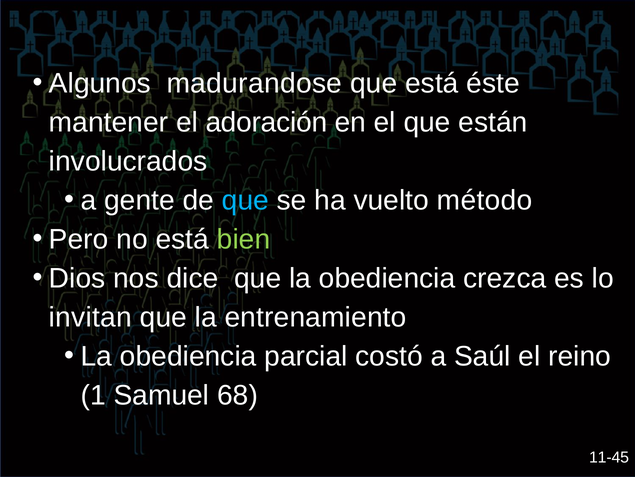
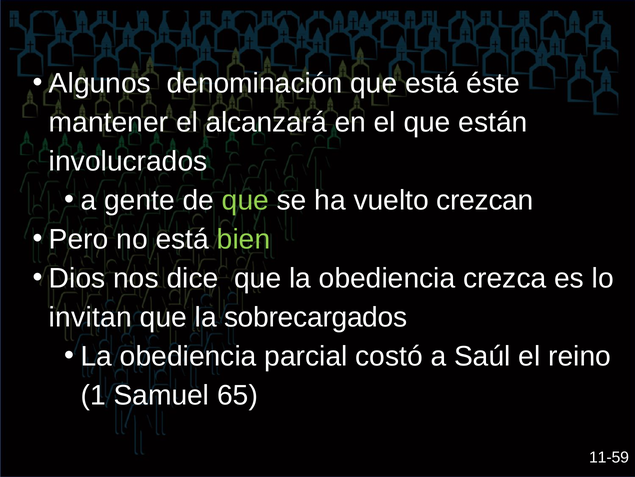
madurandose: madurandose -> denominación (255, 83)
adoración: adoración -> alcanzará (266, 122)
que colour: light blue -> light green (245, 200)
método: método -> crezcan (485, 200)
entrenamiento: entrenamiento -> sobrecargados (316, 317)
68: 68 -> 65 (238, 395)
11-45: 11-45 -> 11-59 (609, 457)
